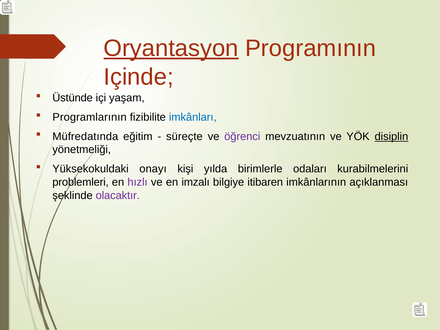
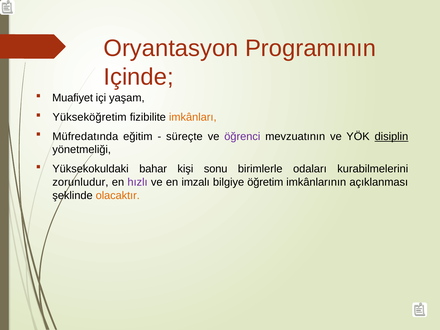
Oryantasyon underline: present -> none (171, 48)
Üstünde: Üstünde -> Muafiyet (73, 98)
Programlarının: Programlarının -> Yükseköğretim (90, 117)
imkânları colour: blue -> orange (193, 117)
onayı: onayı -> bahar (153, 169)
yılda: yılda -> sonu (216, 169)
problemleri: problemleri -> zorunludur (80, 182)
itibaren: itibaren -> öğretim (265, 182)
olacaktır colour: purple -> orange (118, 195)
